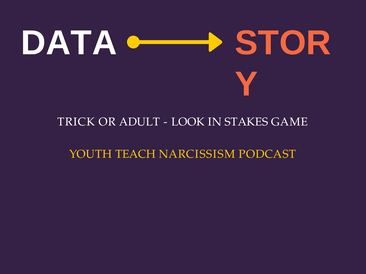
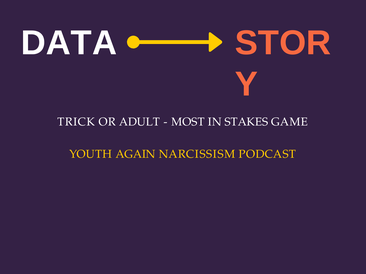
LOOK: LOOK -> MOST (188, 122)
TEACH: TEACH -> AGAIN (135, 154)
